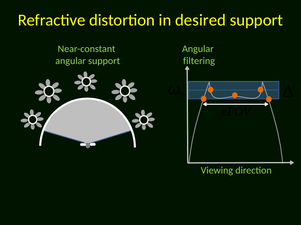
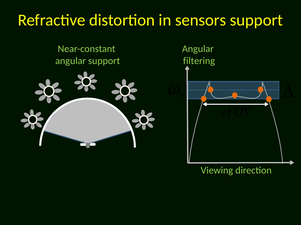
desired: desired -> sensors (201, 20)
